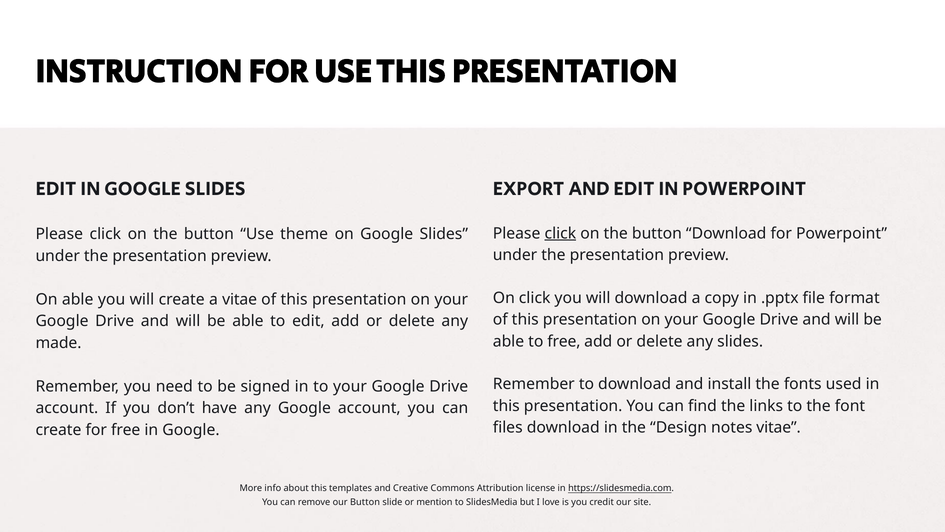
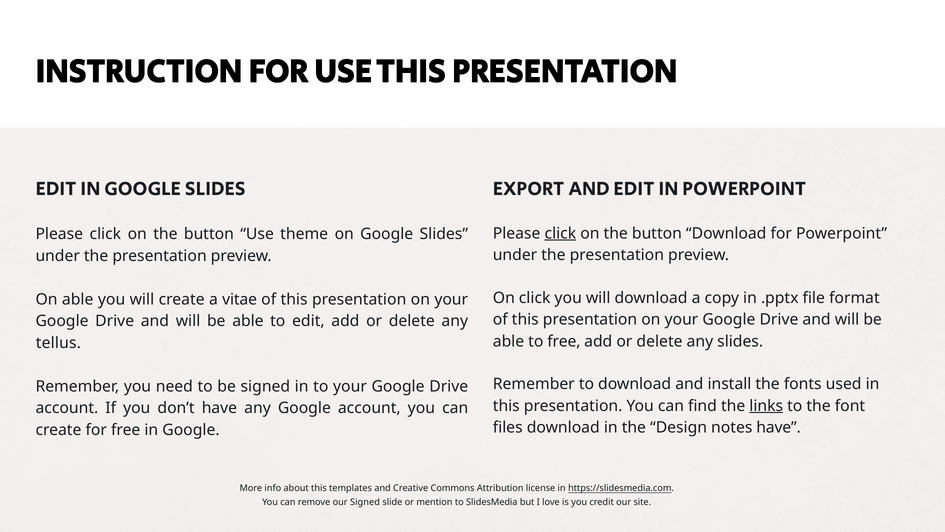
made: made -> tellus (58, 343)
links underline: none -> present (766, 406)
notes vitae: vitae -> have (779, 427)
our Button: Button -> Signed (365, 502)
